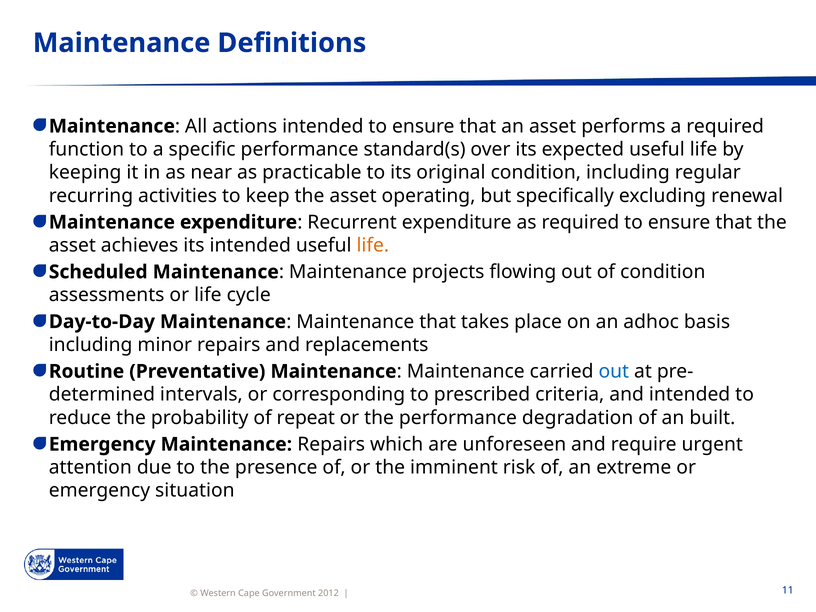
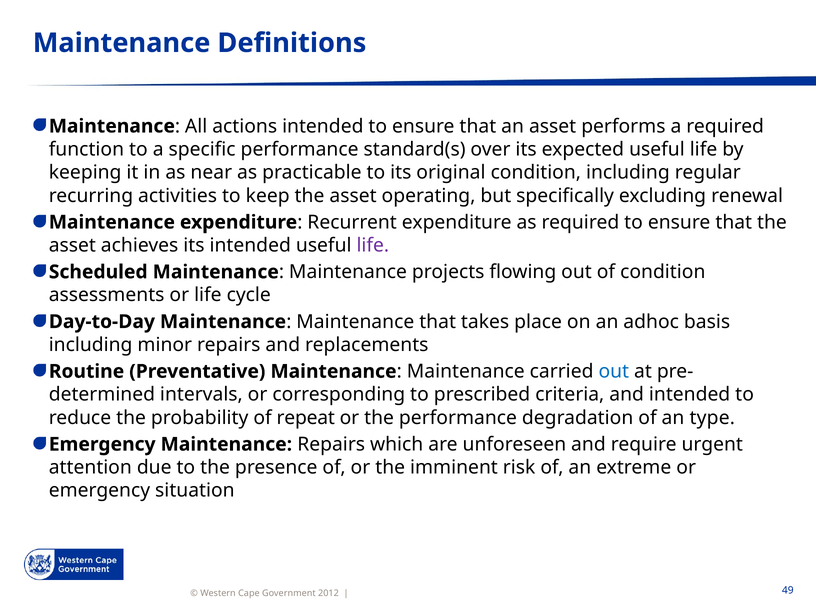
life colour: orange -> purple (373, 245)
built: built -> type (712, 418)
11: 11 -> 49 (788, 591)
